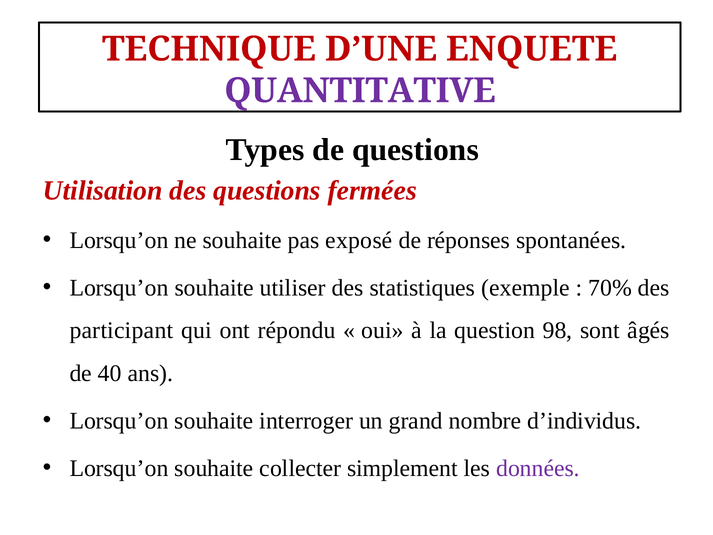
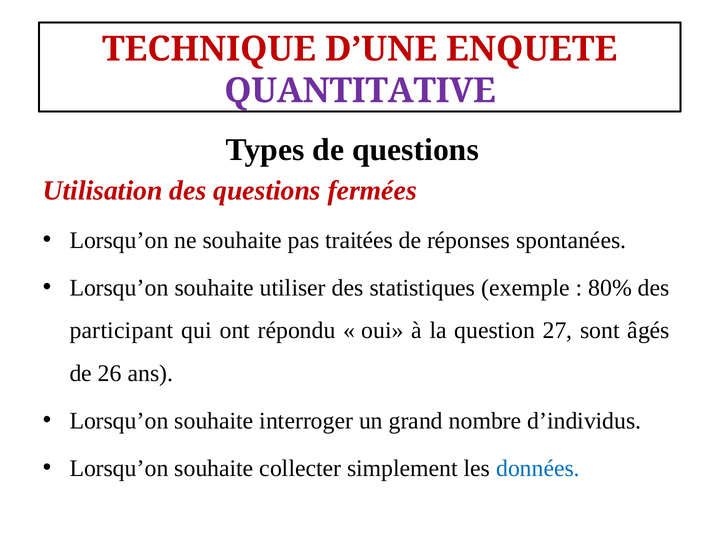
exposé: exposé -> traitées (359, 240)
70%: 70% -> 80% (610, 288)
98: 98 -> 27 (558, 330)
40: 40 -> 26 (110, 373)
données colour: purple -> blue (538, 468)
